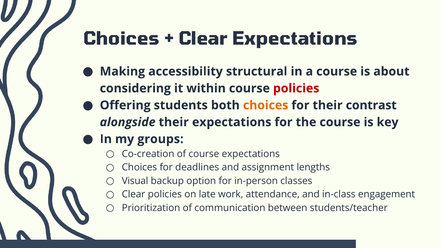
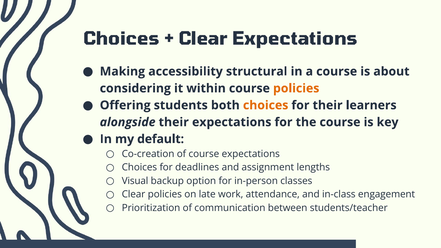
policies colour: red -> orange (296, 88)
contrast: contrast -> learners (371, 105)
groups: groups -> default (161, 139)
